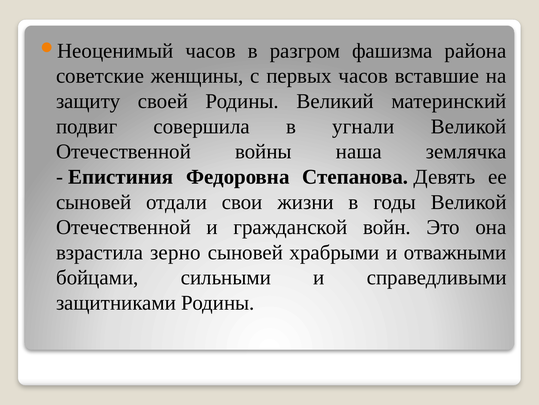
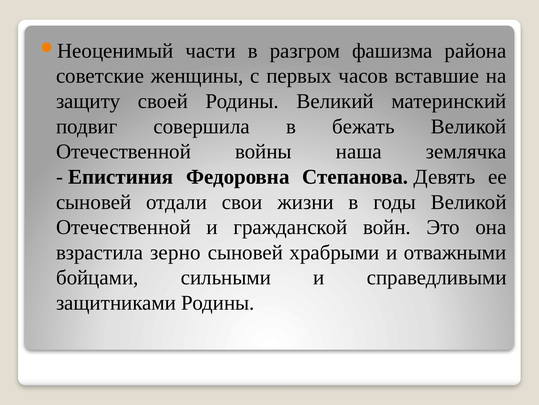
часов: часов -> части (210, 51)
угнали: угнали -> бежать (363, 126)
